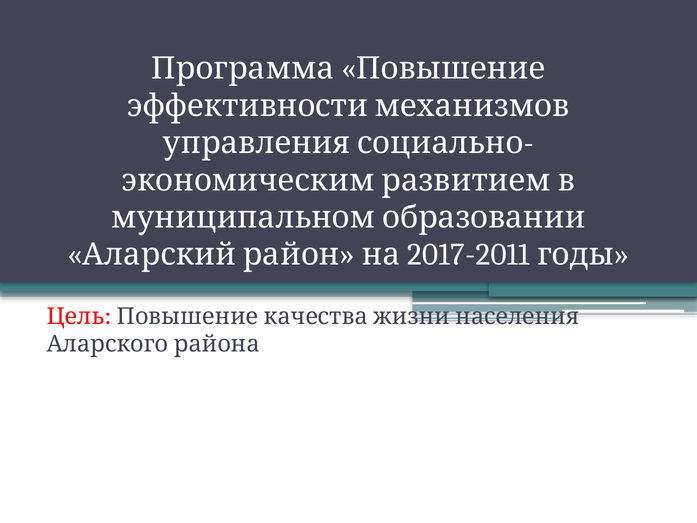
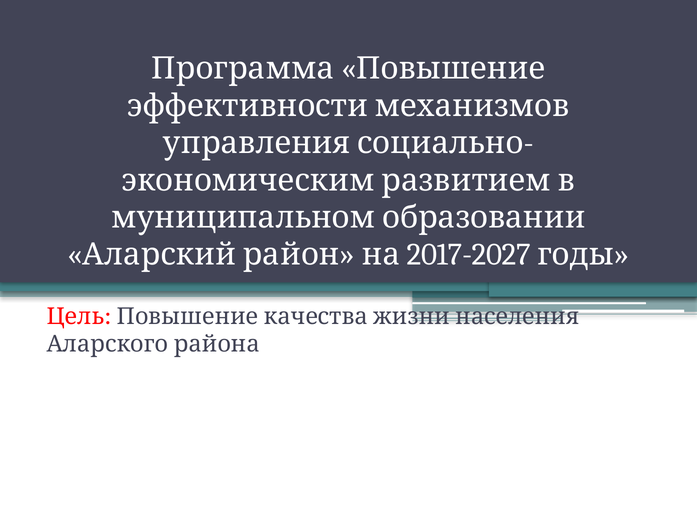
2017-2011: 2017-2011 -> 2017-2027 (469, 255)
